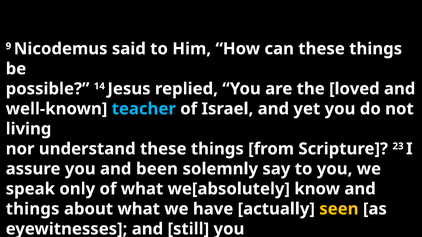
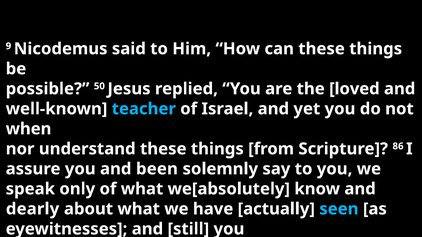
14: 14 -> 50 (99, 86)
living: living -> when (29, 129)
23: 23 -> 86 (398, 146)
things: things -> dearly (33, 209)
seen colour: yellow -> light blue (339, 209)
